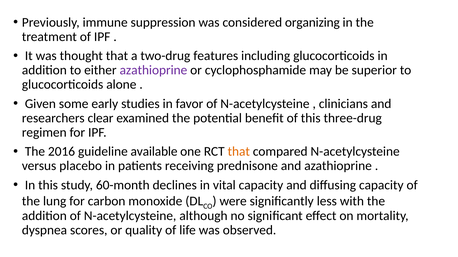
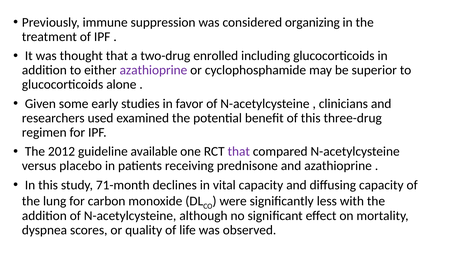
features: features -> enrolled (216, 56)
clear: clear -> used (100, 118)
2016: 2016 -> 2012 (62, 152)
that colour: orange -> purple (239, 152)
60-month: 60-month -> 71-month (123, 185)
